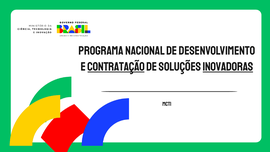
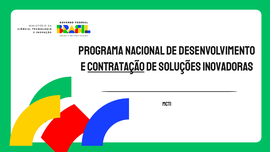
inovadoras underline: present -> none (228, 67)
